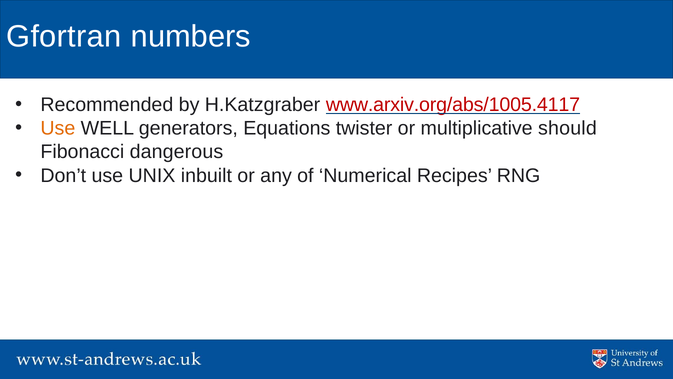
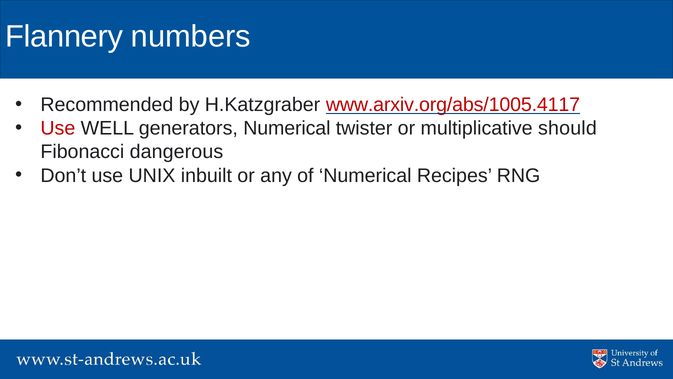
Gfortran: Gfortran -> Flannery (64, 36)
Use colour: orange -> red (58, 128)
generators Equations: Equations -> Numerical (287, 128)
